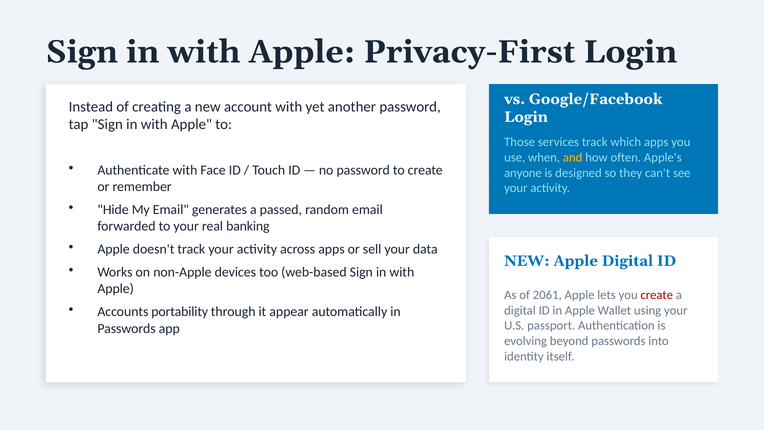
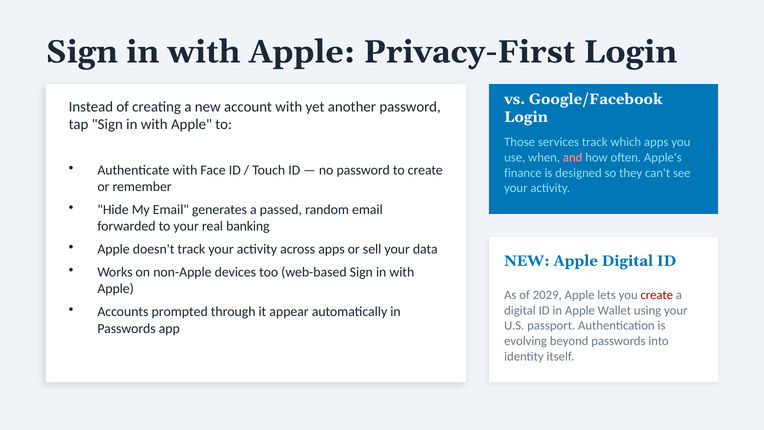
and colour: yellow -> pink (573, 157)
anyone: anyone -> finance (523, 173)
2061: 2061 -> 2029 (547, 295)
portability: portability -> prompted (180, 312)
